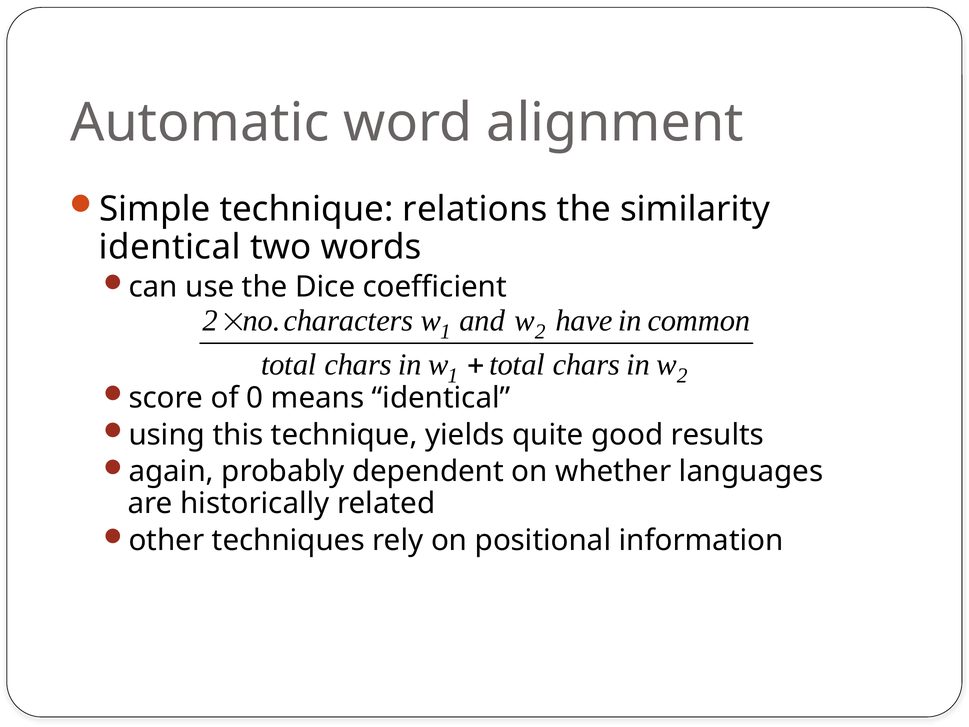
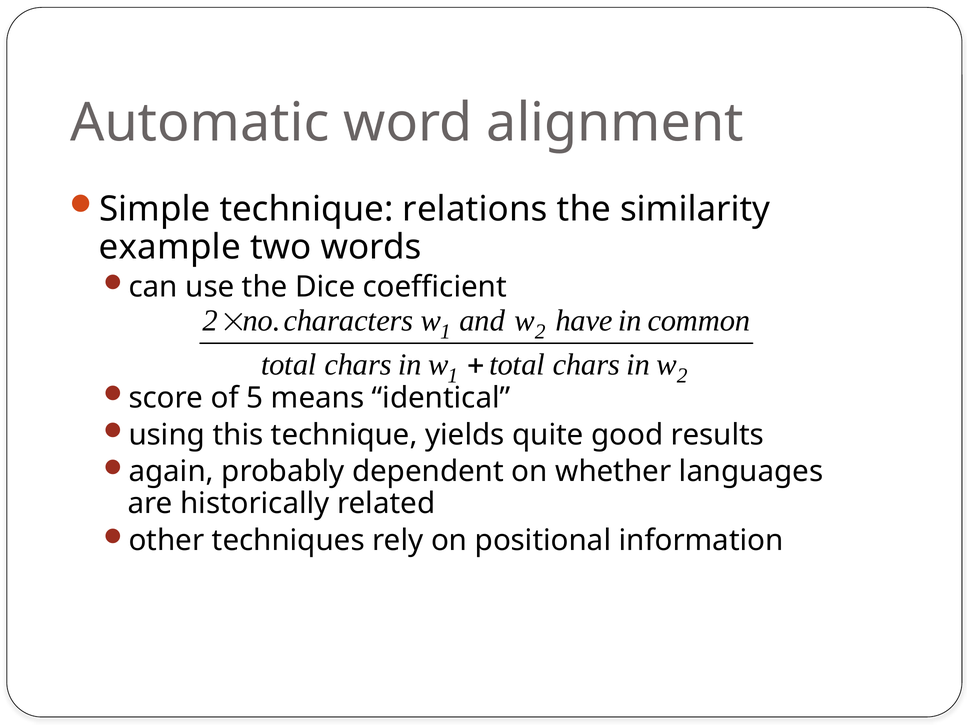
identical: identical -> example (170, 247)
0: 0 -> 5 (255, 398)
